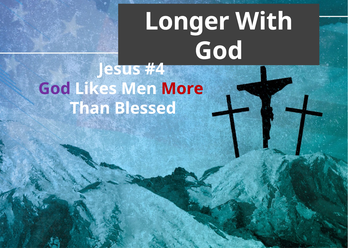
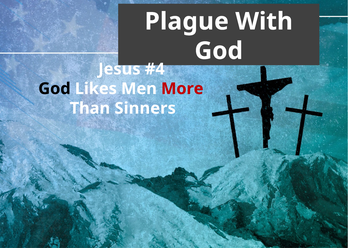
Longer: Longer -> Plague (187, 21)
God colour: purple -> black (54, 88)
Blessed: Blessed -> Sinners (145, 108)
